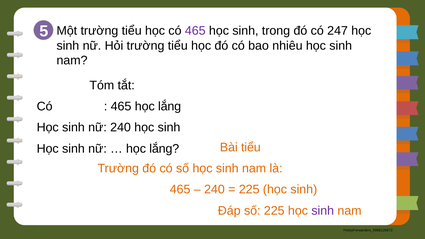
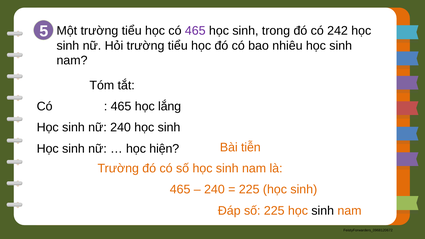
247: 247 -> 242 (338, 31)
lắng: lắng -> hiện (164, 149)
Bài tiểu: tiểu -> tiễn (251, 147)
sinh colour: purple -> black (323, 211)
